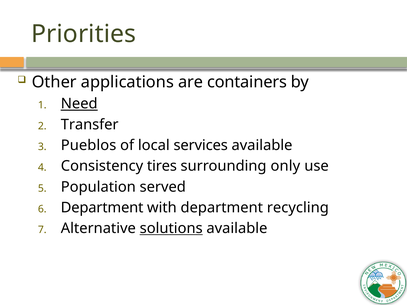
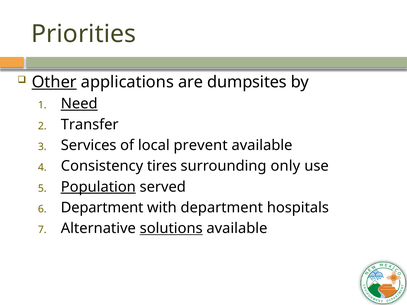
Other underline: none -> present (54, 82)
containers: containers -> dumpsites (247, 82)
Pueblos: Pueblos -> Services (89, 145)
services: services -> prevent (201, 145)
Population underline: none -> present (98, 187)
recycling: recycling -> hospitals (298, 208)
